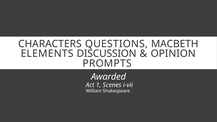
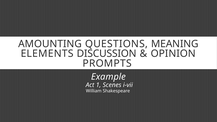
CHARACTERS: CHARACTERS -> AMOUNTING (50, 44)
MACBETH: MACBETH -> MEANING (175, 44)
Awarded: Awarded -> Example (108, 77)
